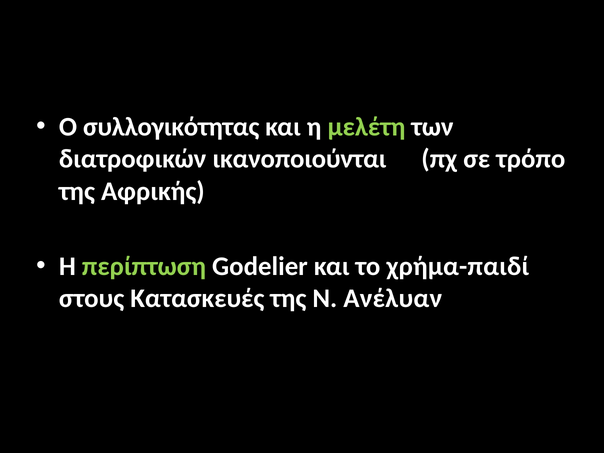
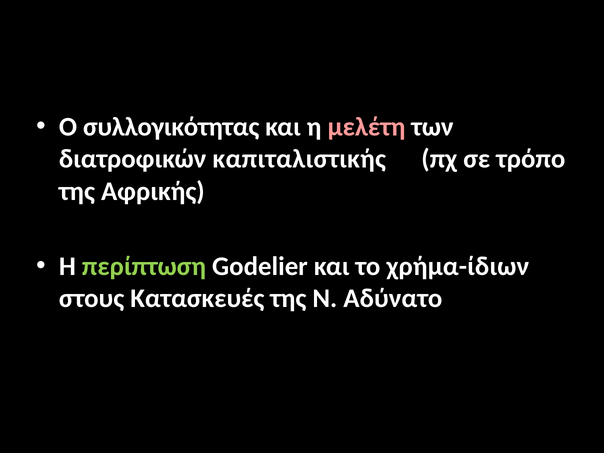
μελέτη colour: light green -> pink (366, 127)
ικανοποιούνται: ικανοποιούνται -> καπιταλιστικής (299, 159)
χρήμα-παιδί: χρήμα-παιδί -> χρήμα-ίδιων (458, 266)
Ανέλυαν: Ανέλυαν -> Αδύνατο (393, 299)
